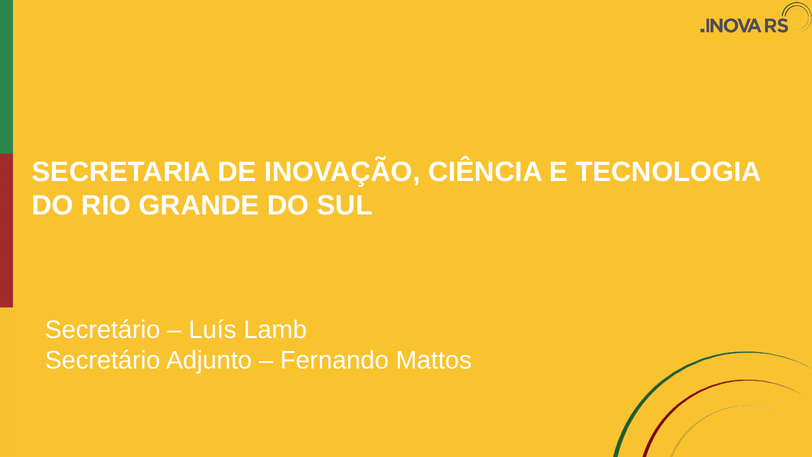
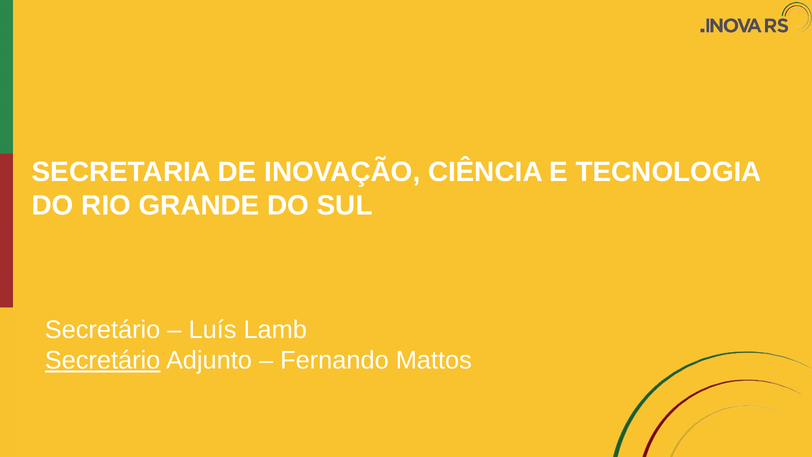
Secretário underline: none -> present (103, 360)
